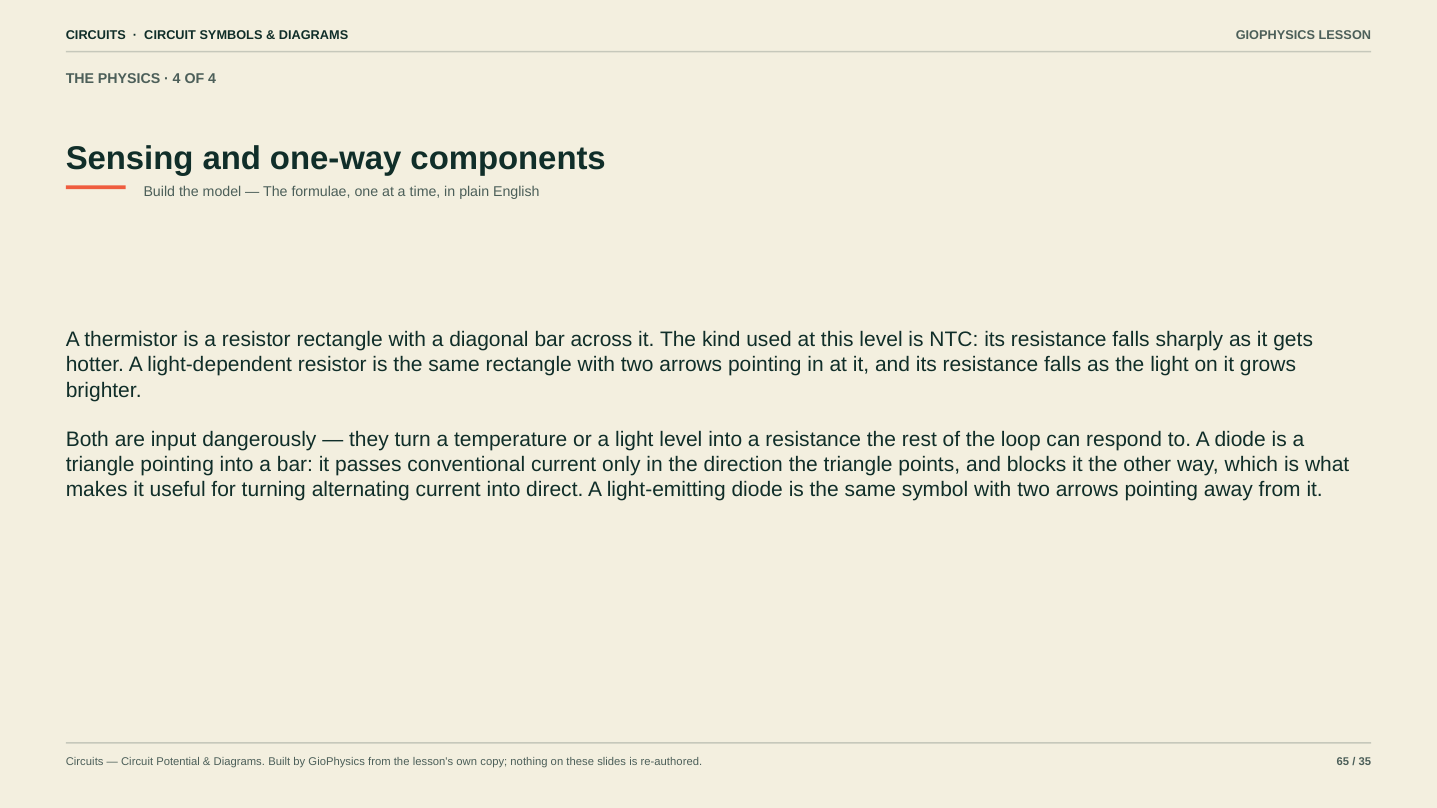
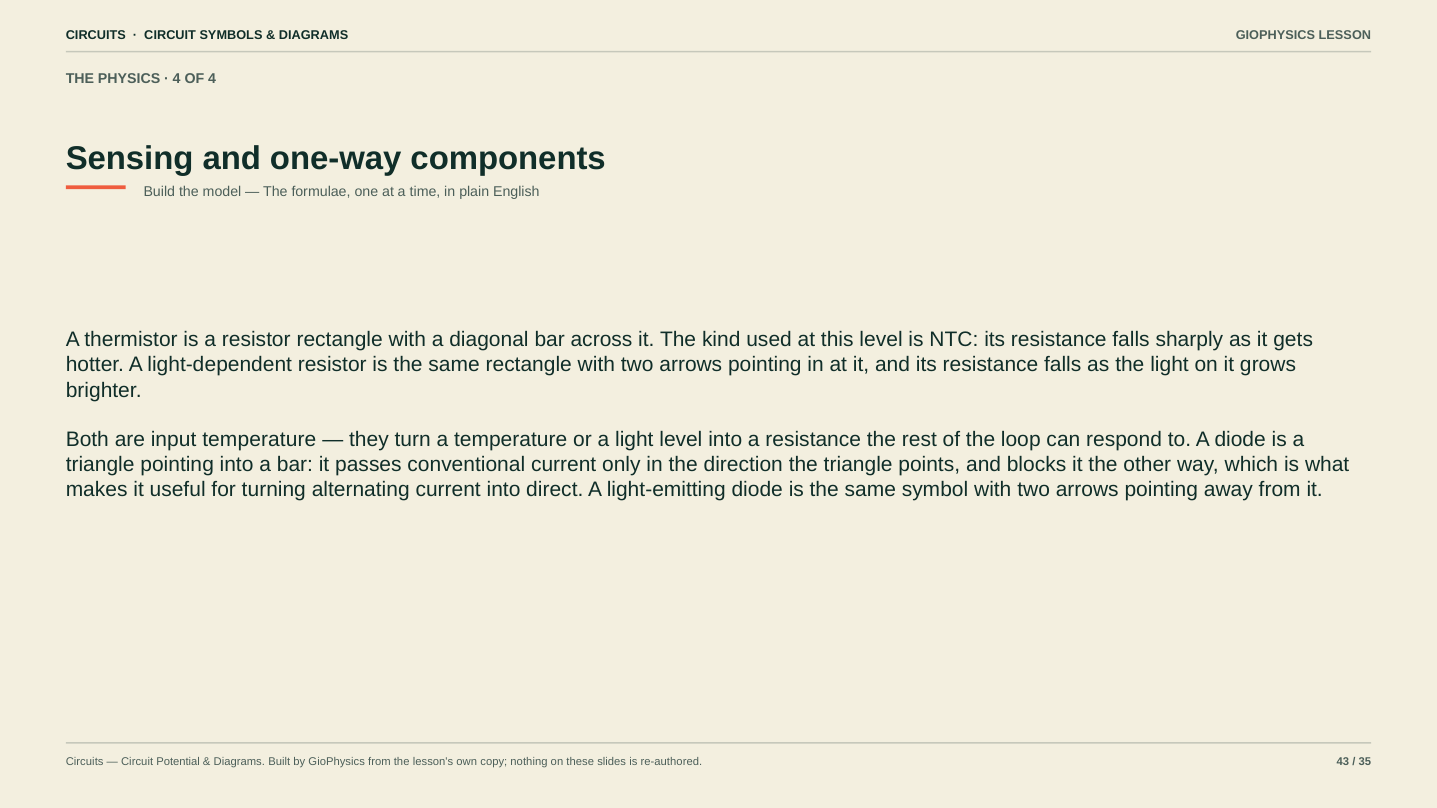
input dangerously: dangerously -> temperature (259, 440)
65: 65 -> 43 (1343, 762)
